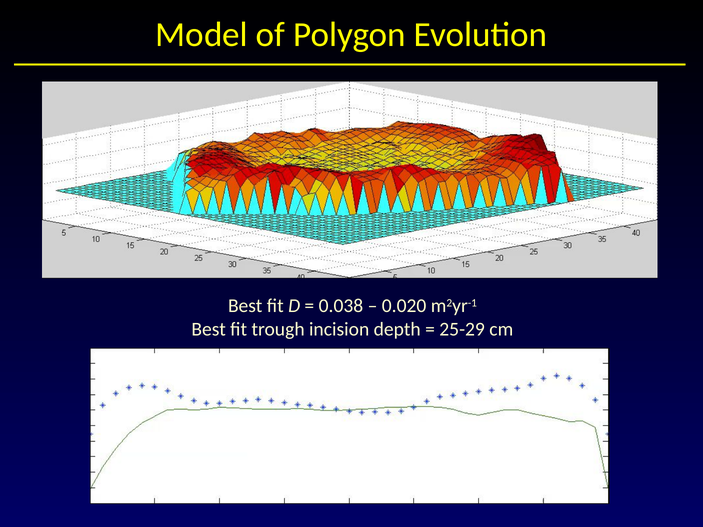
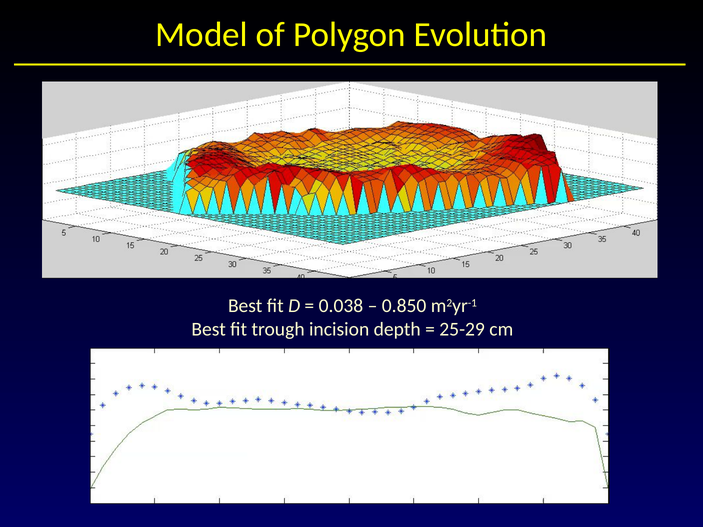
0.020: 0.020 -> 0.850 (404, 306)
